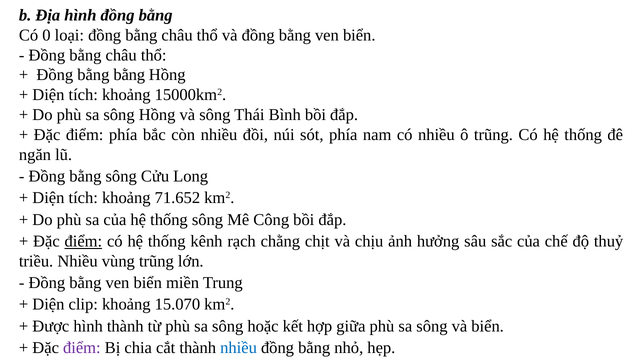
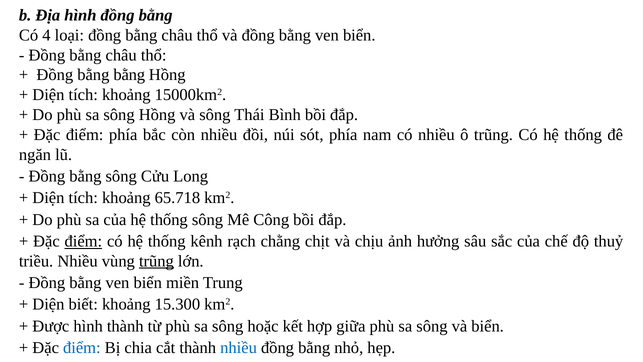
0: 0 -> 4 (46, 35)
71.652: 71.652 -> 65.718 (177, 198)
trũng underline: none -> present (156, 261)
clip: clip -> biết (83, 304)
15.070: 15.070 -> 15.300 (177, 304)
điểm colour: purple -> blue (82, 347)
